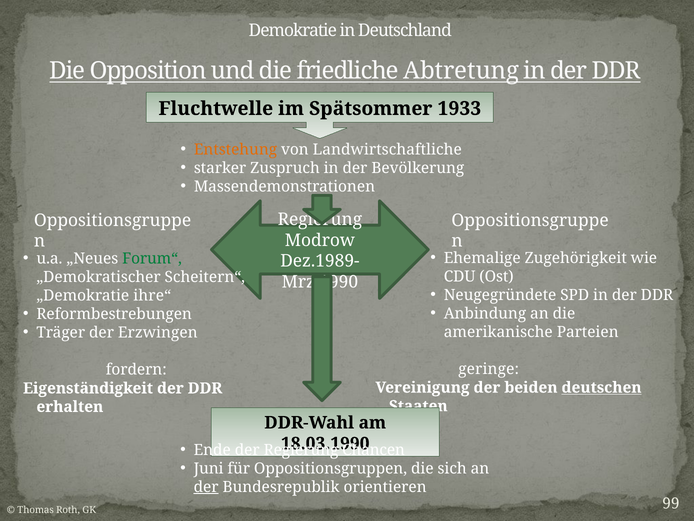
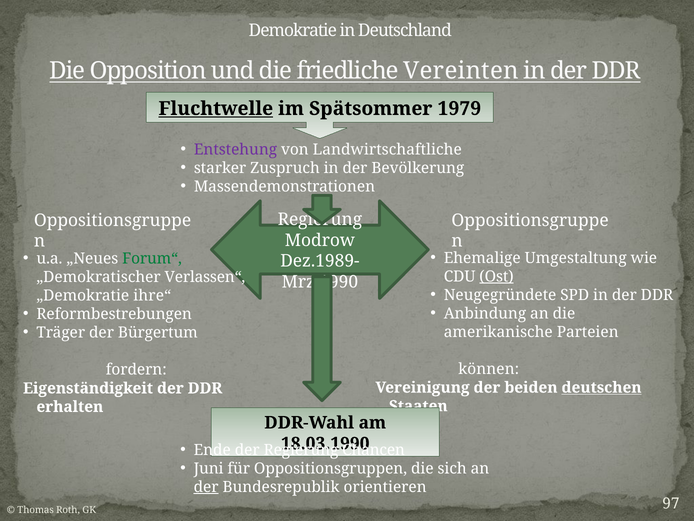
Abtretung: Abtretung -> Vereinten (461, 71)
Fluchtwelle underline: none -> present (216, 108)
1933: 1933 -> 1979 (459, 108)
Entstehung colour: orange -> purple (235, 149)
Zugehörigkeit: Zugehörigkeit -> Umgestaltung (576, 258)
Ost underline: none -> present (497, 276)
Scheitern“: Scheitern“ -> Verlassen“ (205, 277)
Erzwingen: Erzwingen -> Bürgertum (158, 332)
geringe: geringe -> können (489, 369)
99: 99 -> 97 (671, 503)
